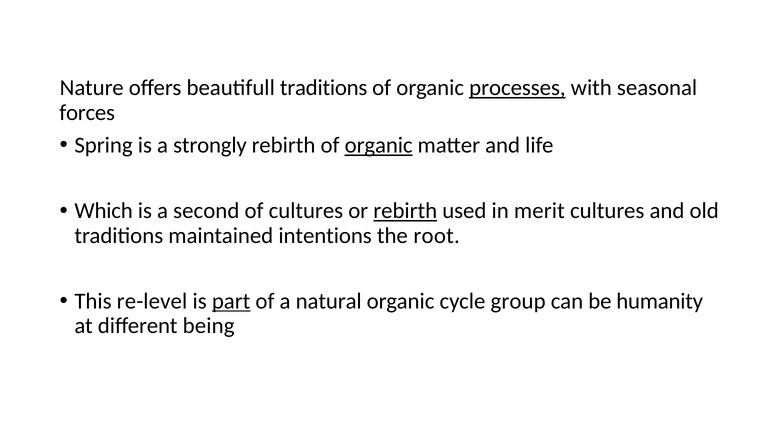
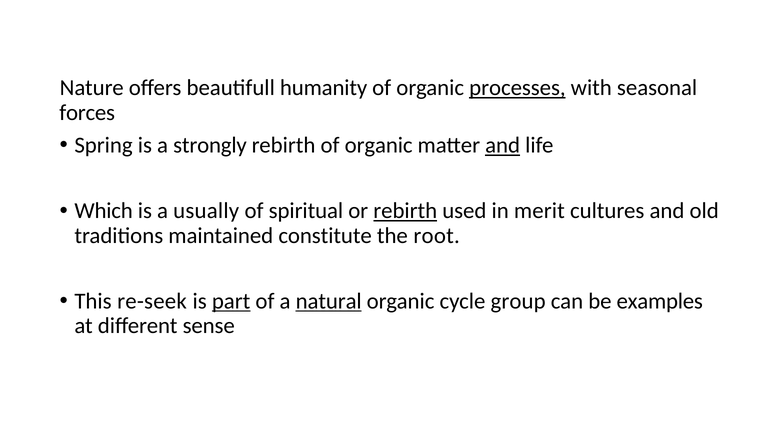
beautifull traditions: traditions -> humanity (324, 88)
organic underline: present -> none (379, 145)
and underline: none -> present (503, 145)
second: second -> usually (206, 211)
of cultures: cultures -> spiritual (306, 211)
intentions: intentions -> constitute (325, 236)
re-level: re-level -> re-seek (152, 301)
natural underline: none -> present (329, 301)
humanity: humanity -> examples (660, 301)
being: being -> sense (209, 326)
